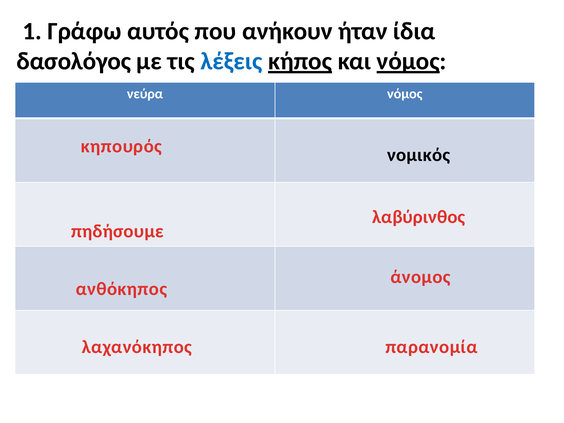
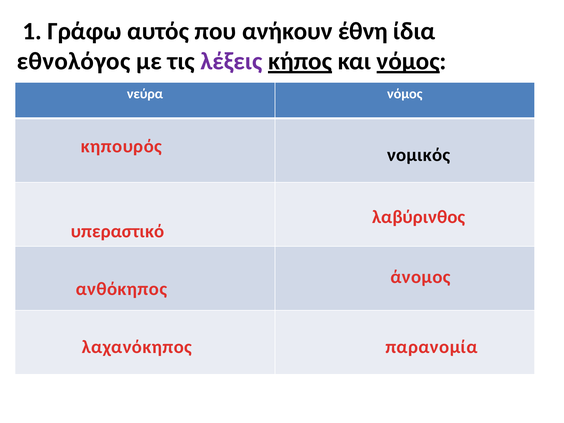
ήταν: ήταν -> έθνη (363, 31)
δασολόγος: δασολόγος -> εθνολόγος (74, 61)
λέξεις colour: blue -> purple (231, 61)
πηδήσουμε: πηδήσουμε -> υπεραστικό (118, 231)
